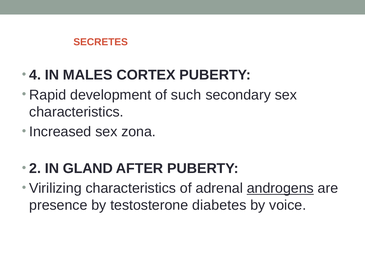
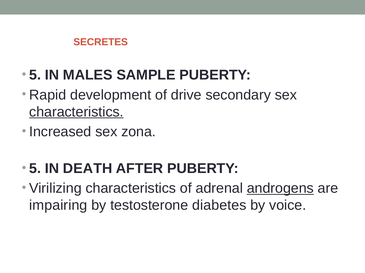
4: 4 -> 5 (35, 75)
CORTEX: CORTEX -> SAMPLE (146, 75)
such: such -> drive (186, 95)
characteristics underline: none -> present (76, 112)
2: 2 -> 5 (35, 169)
GLAND: GLAND -> DEATH (88, 169)
presence: presence -> impairing (58, 206)
